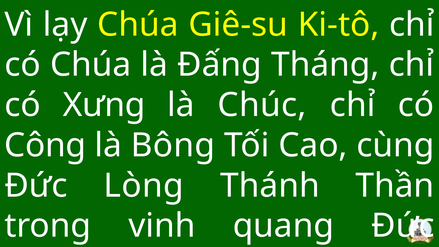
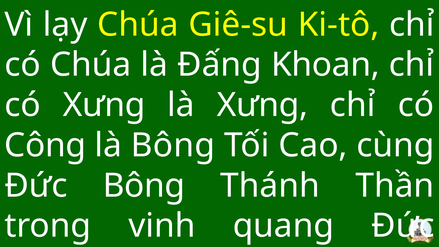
Tháng: Tháng -> Khoan (325, 65)
là Chúc: Chúc -> Xưng (262, 105)
Đức Lòng: Lòng -> Bông (144, 186)
